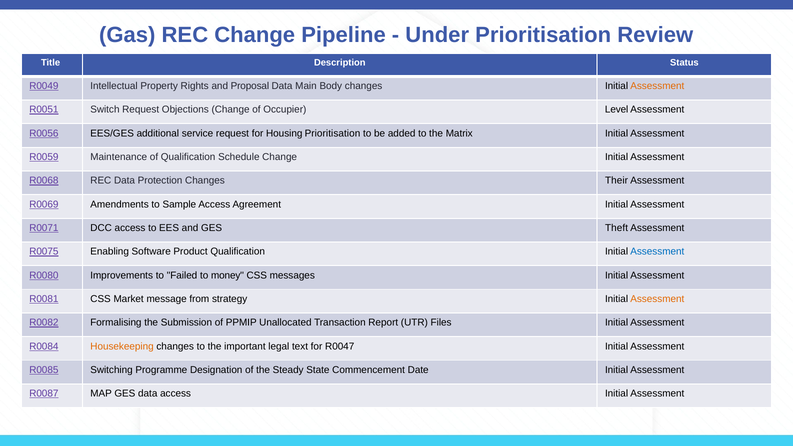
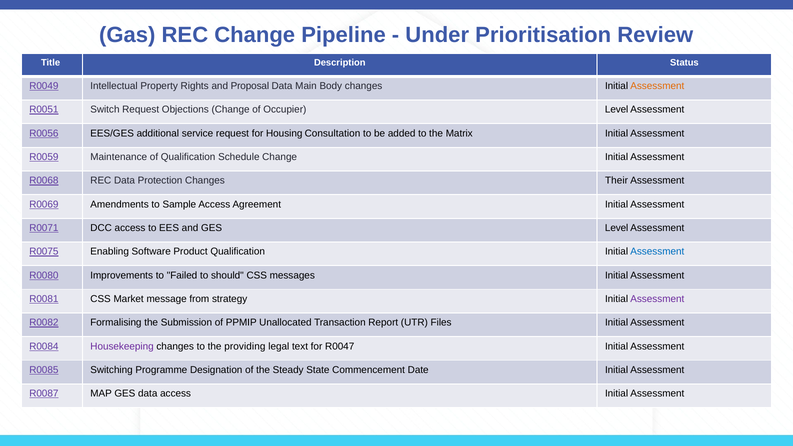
Housing Prioritisation: Prioritisation -> Consultation (332, 133)
GES Theft: Theft -> Level (617, 228)
money: money -> should (227, 275)
Assessment colour: orange -> purple (657, 299)
Housekeeping colour: orange -> purple (122, 346)
important: important -> providing (245, 346)
